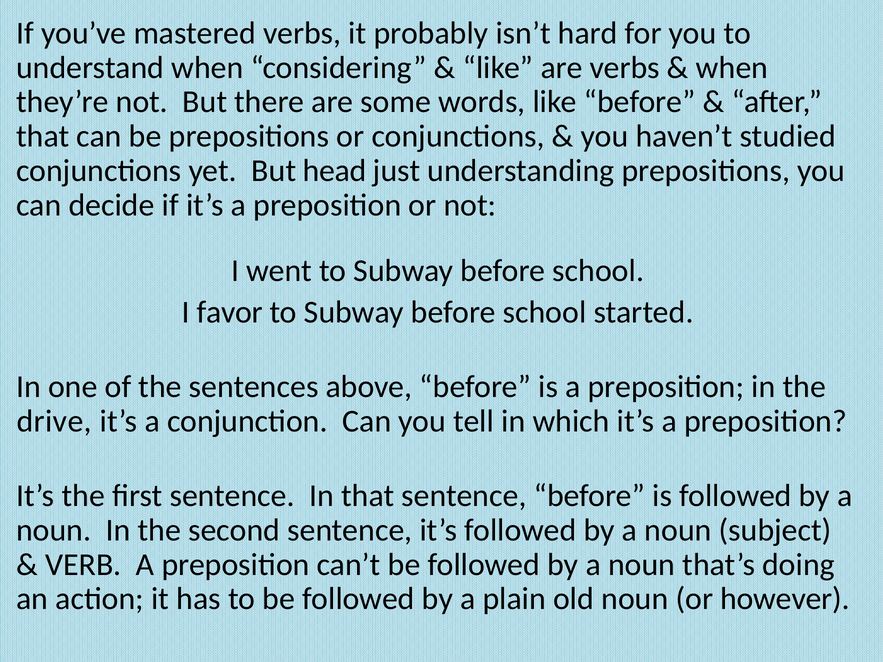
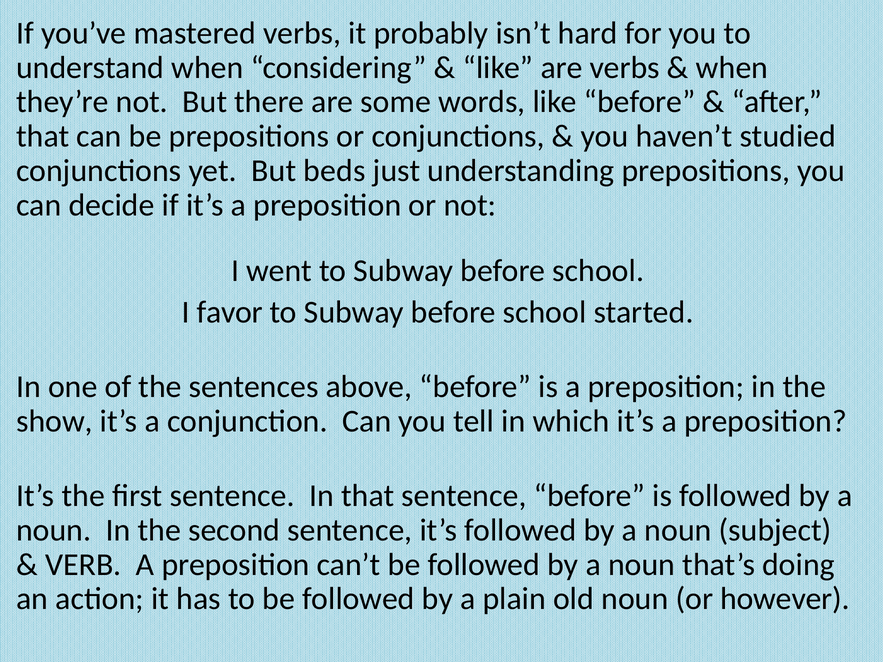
head: head -> beds (335, 171)
drive: drive -> show (54, 421)
